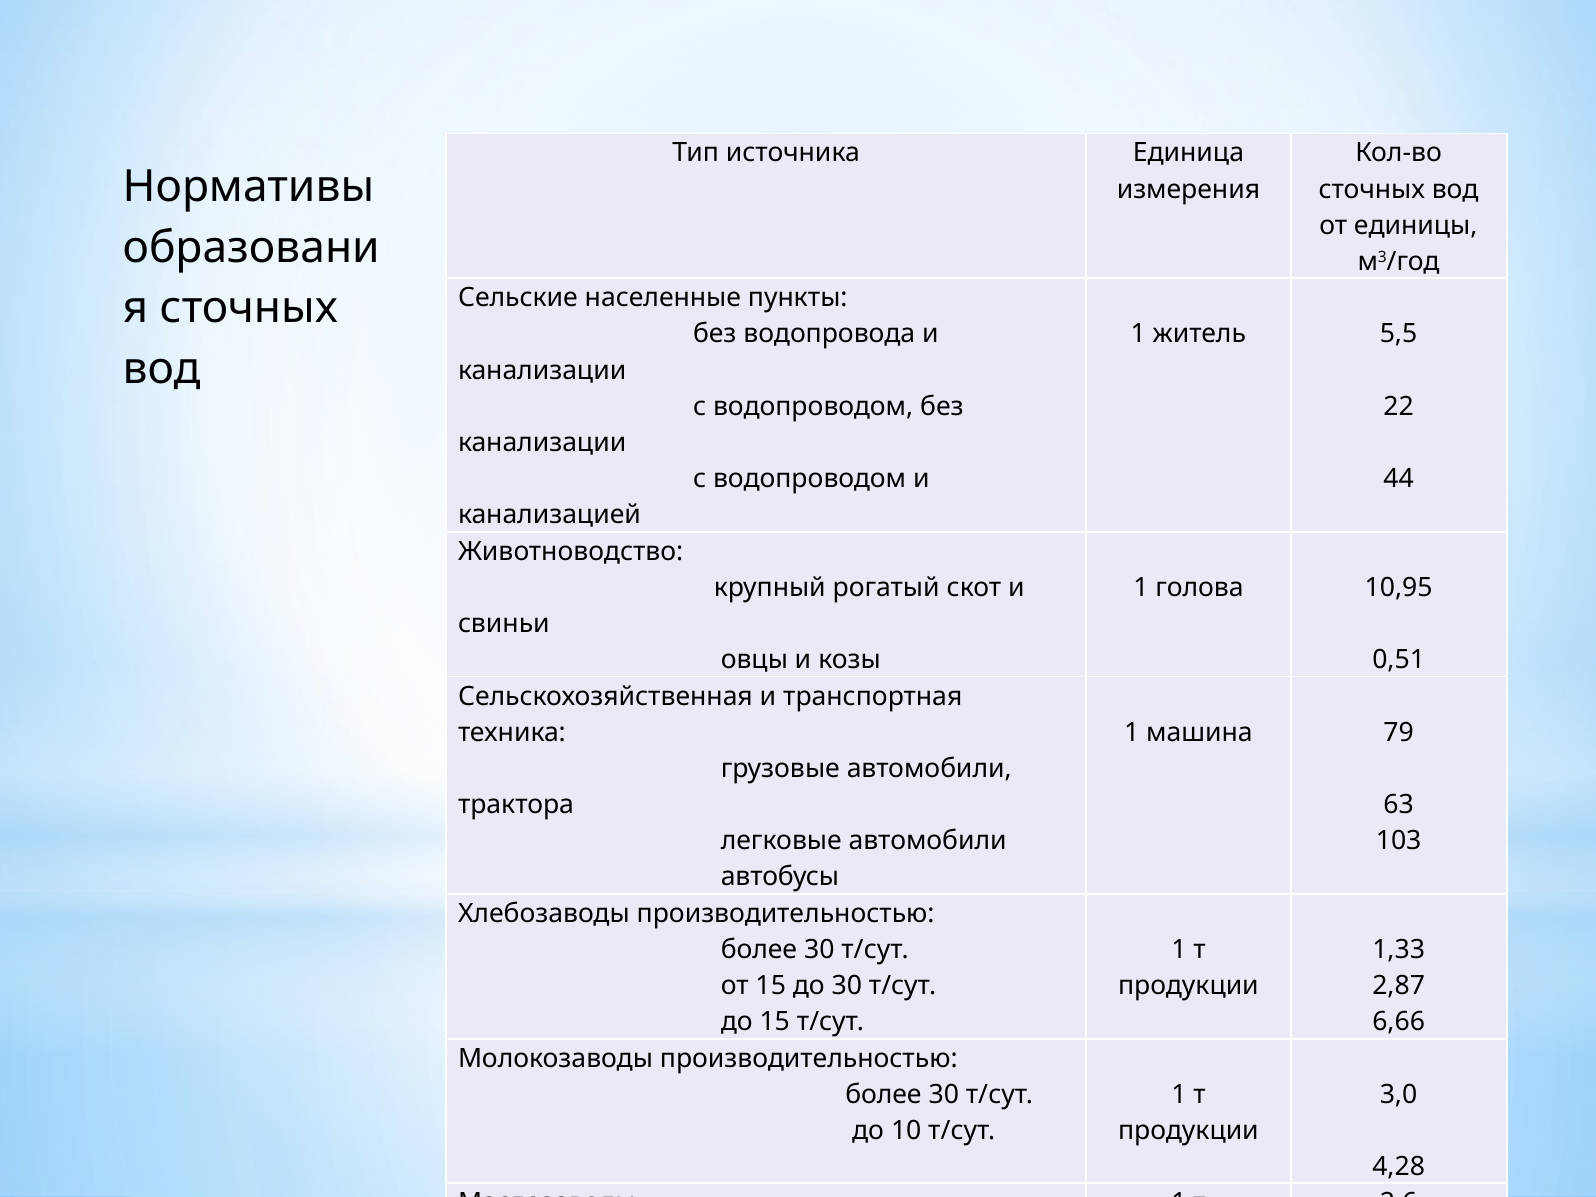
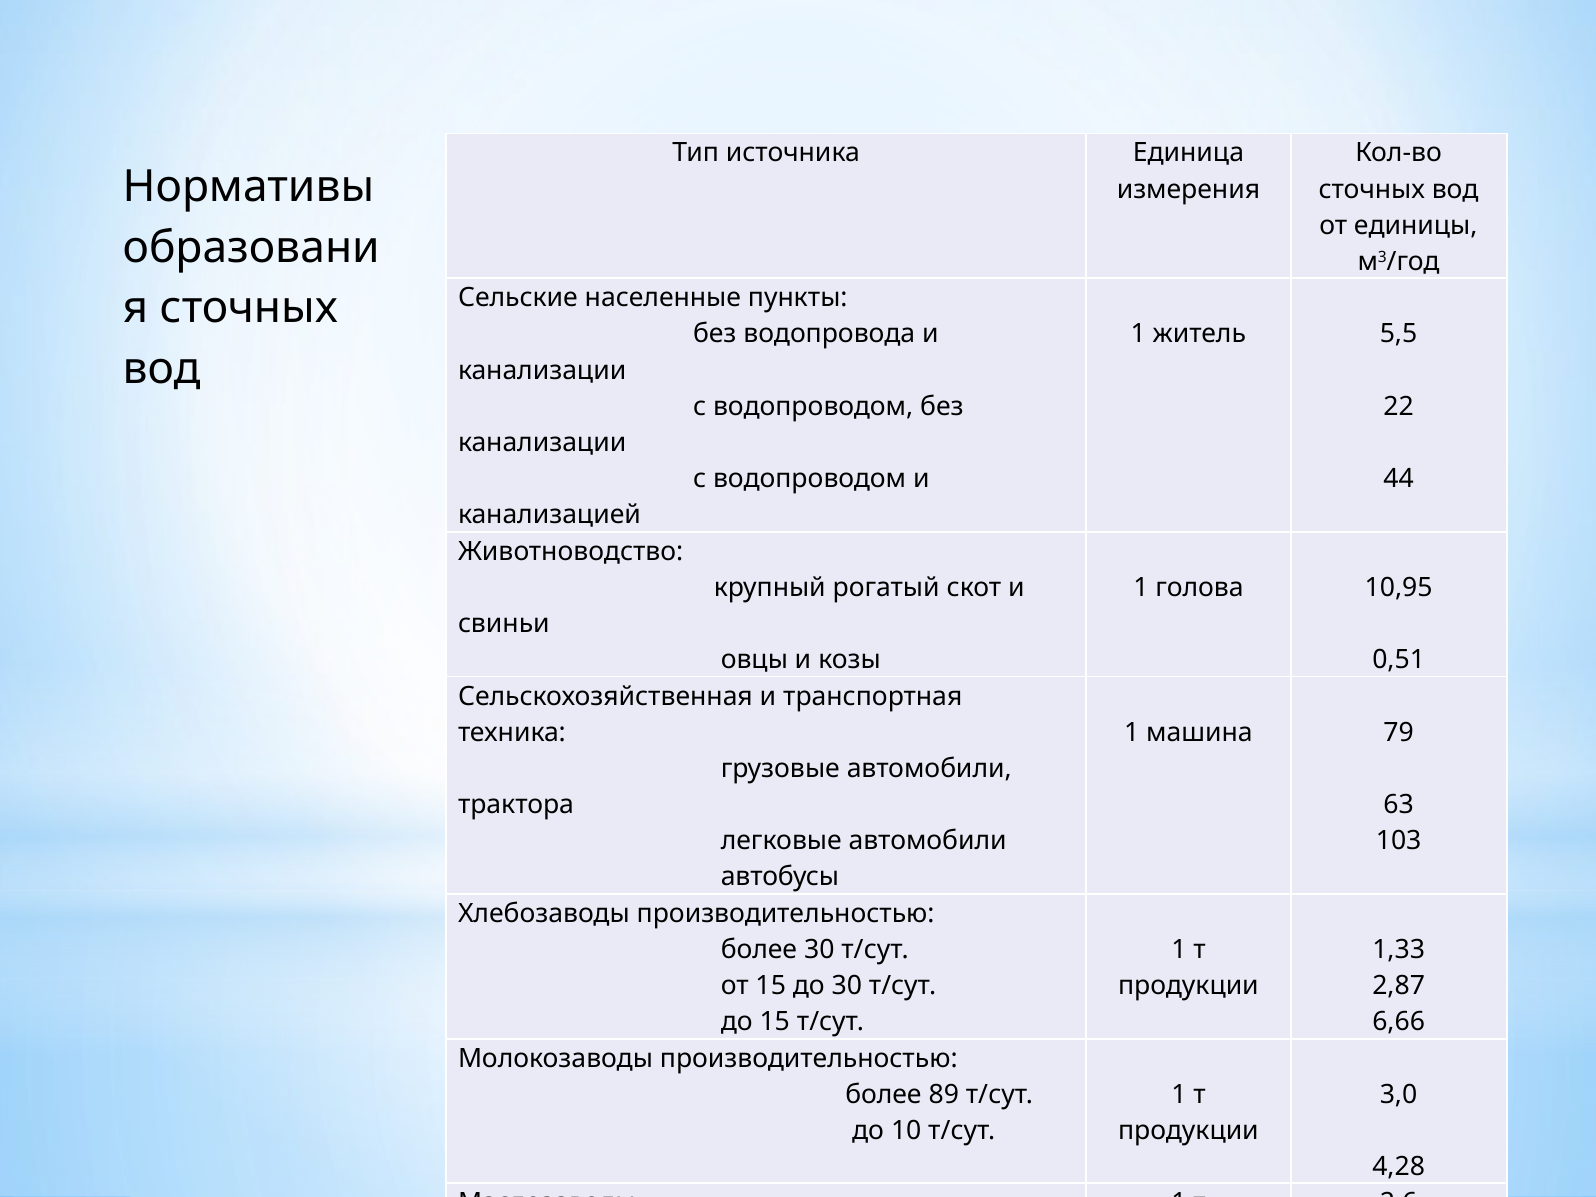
30: 30 -> 89 (944, 1094)
